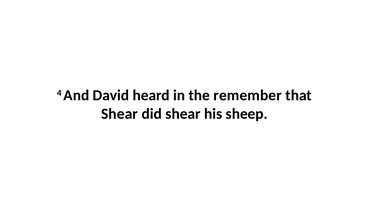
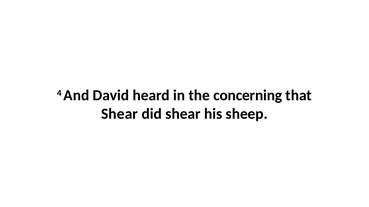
remember: remember -> concerning (248, 96)
